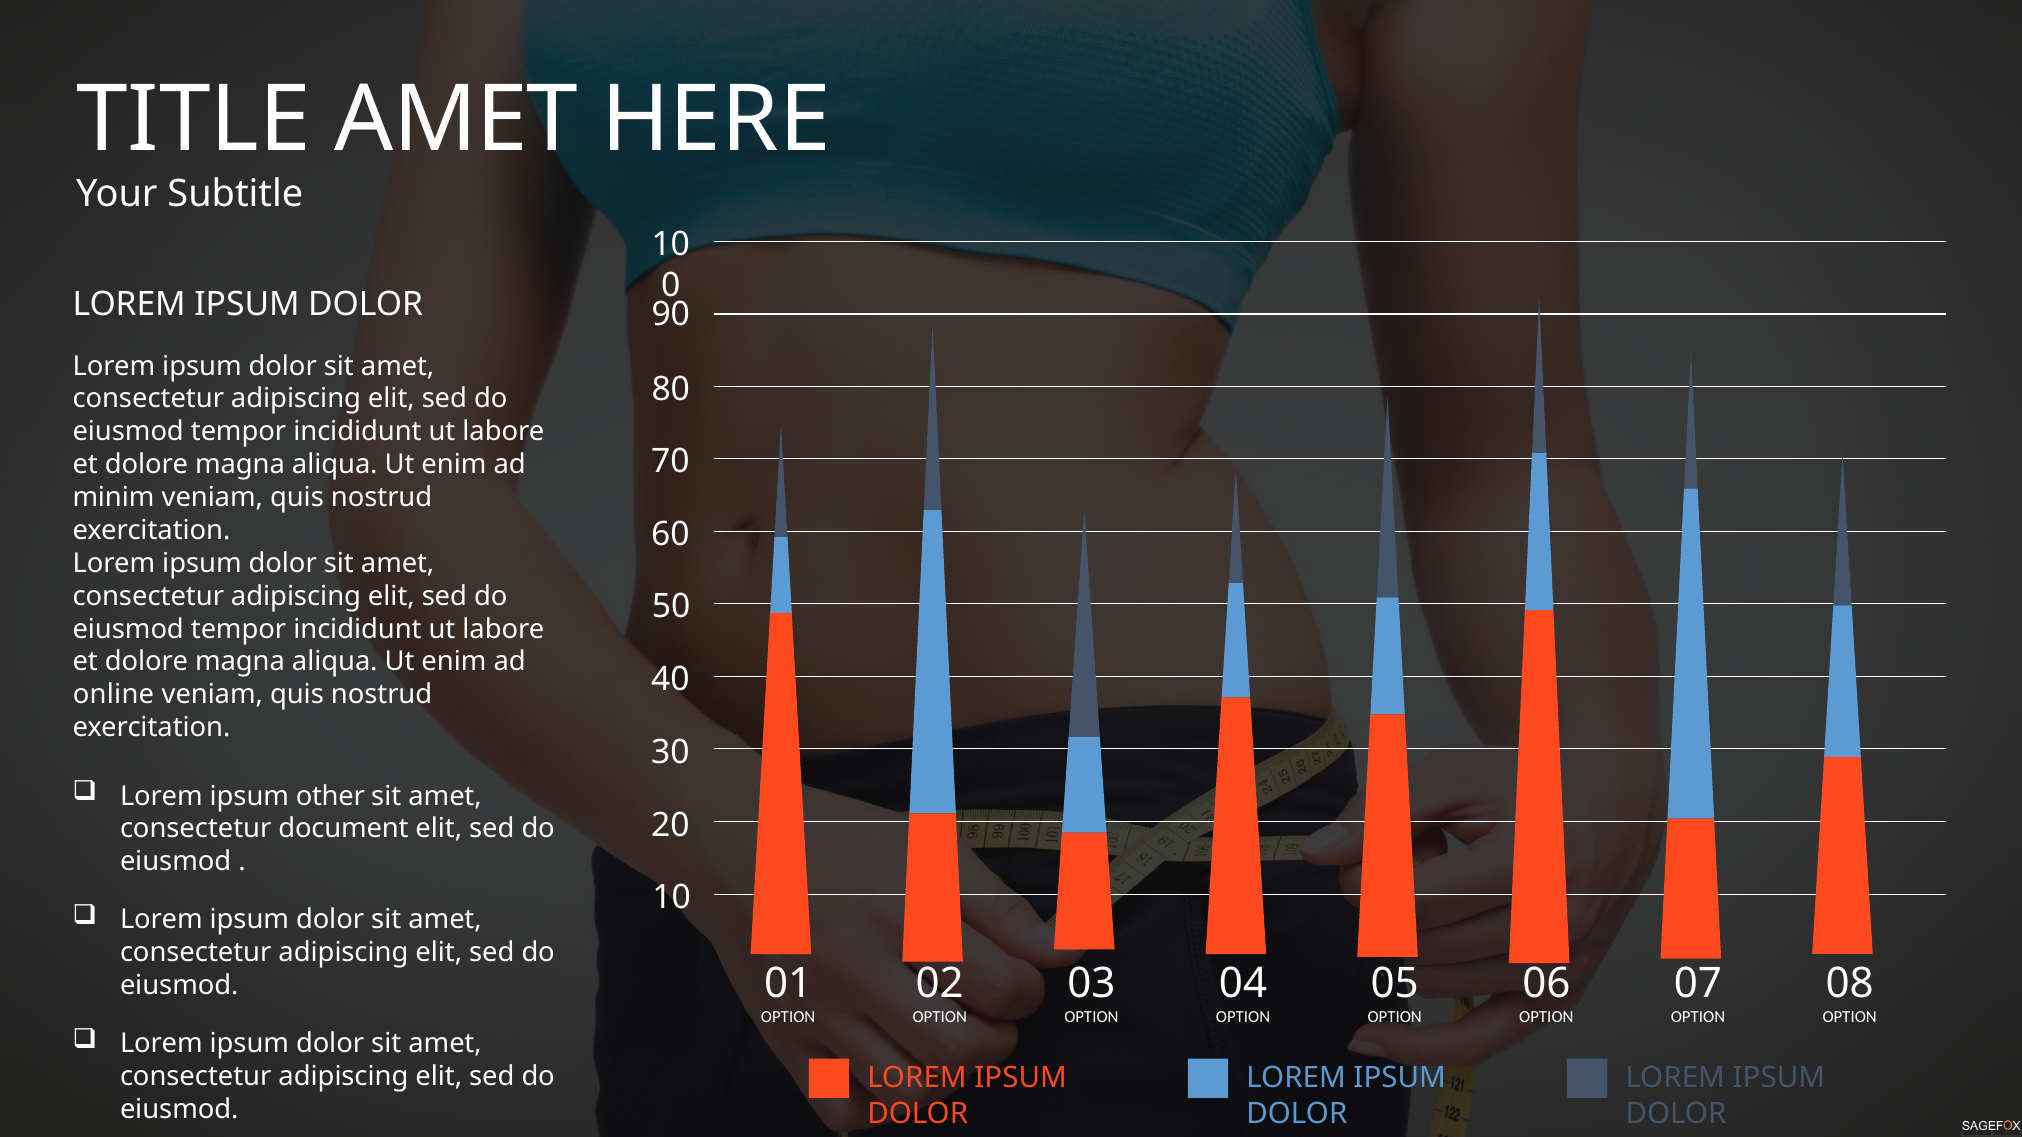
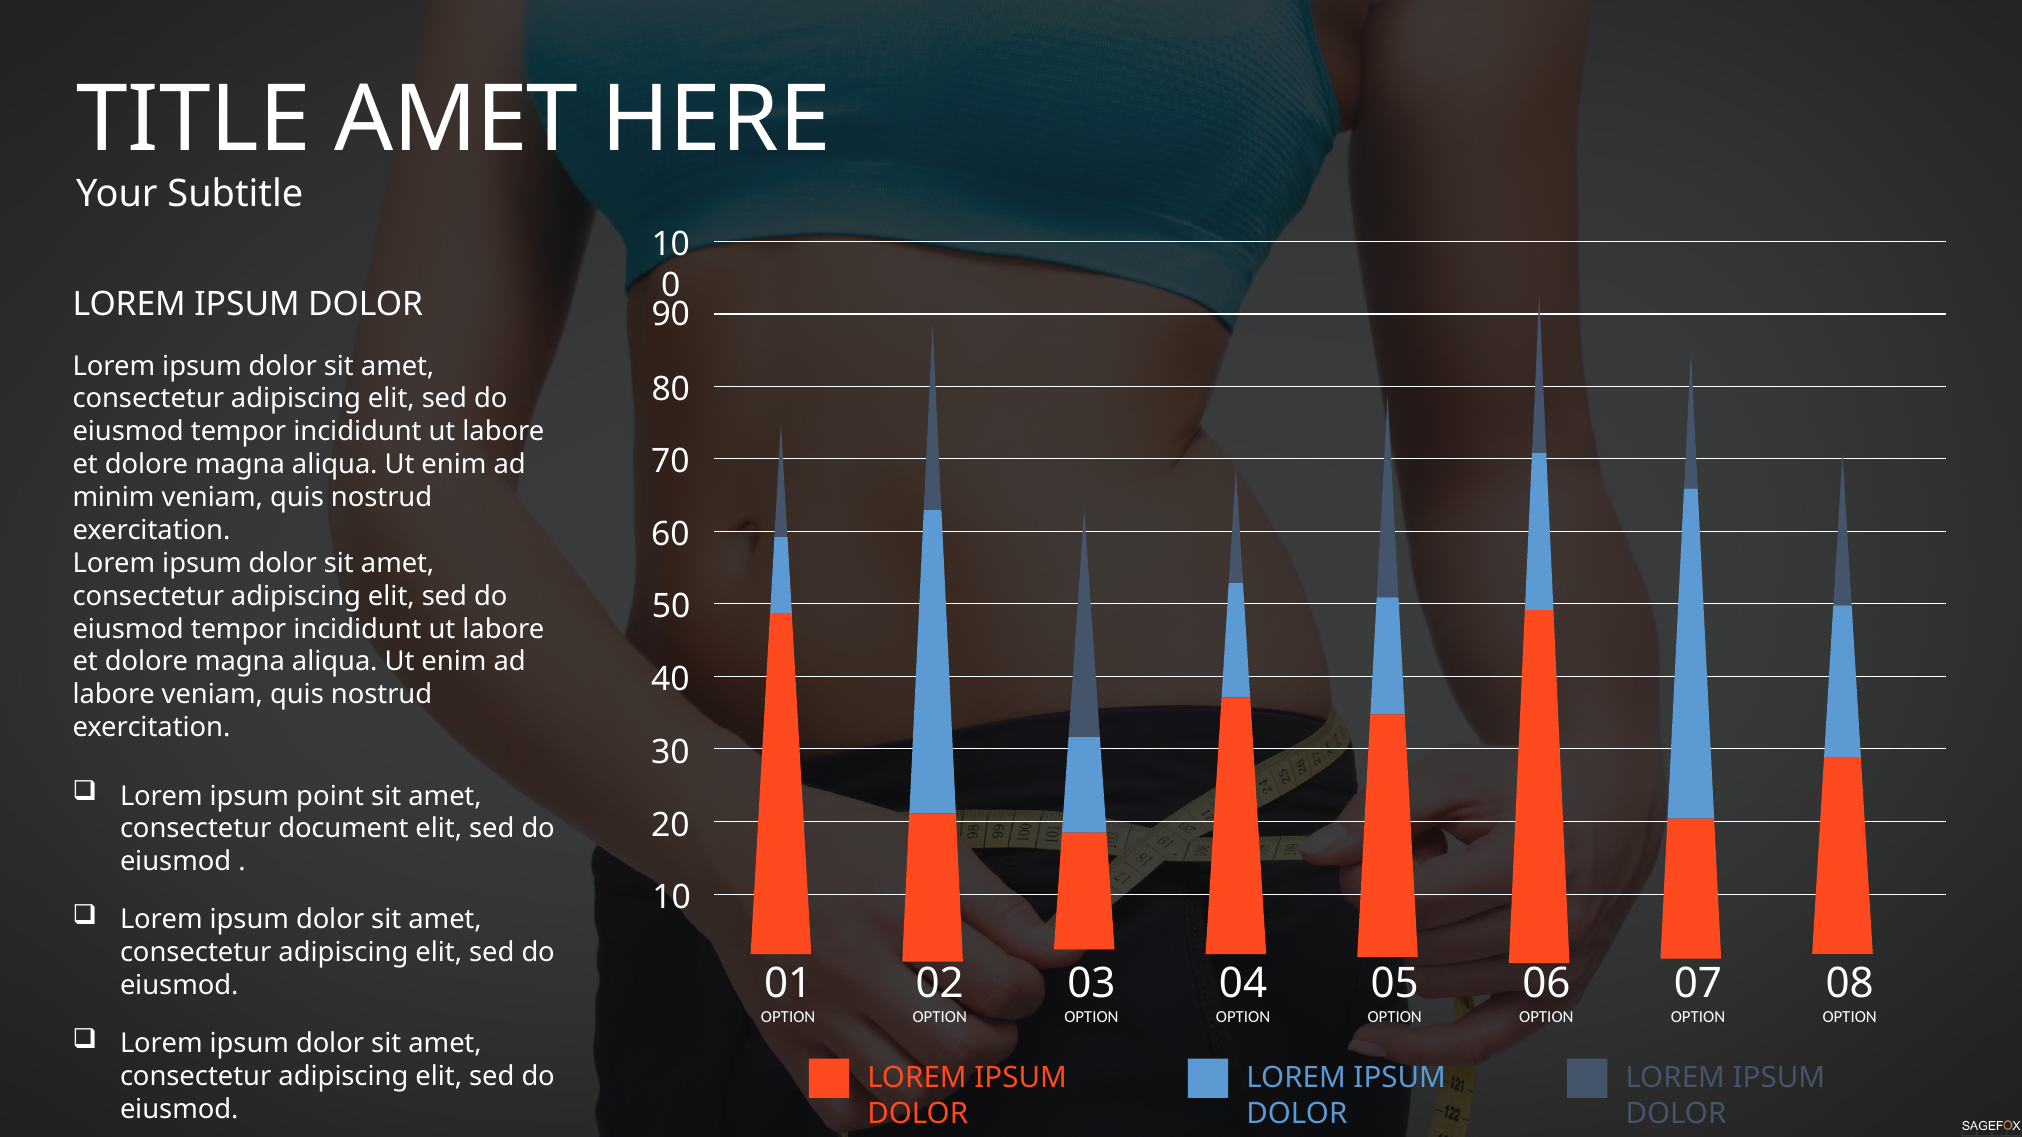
online: online -> labore (114, 695)
other: other -> point (330, 796)
